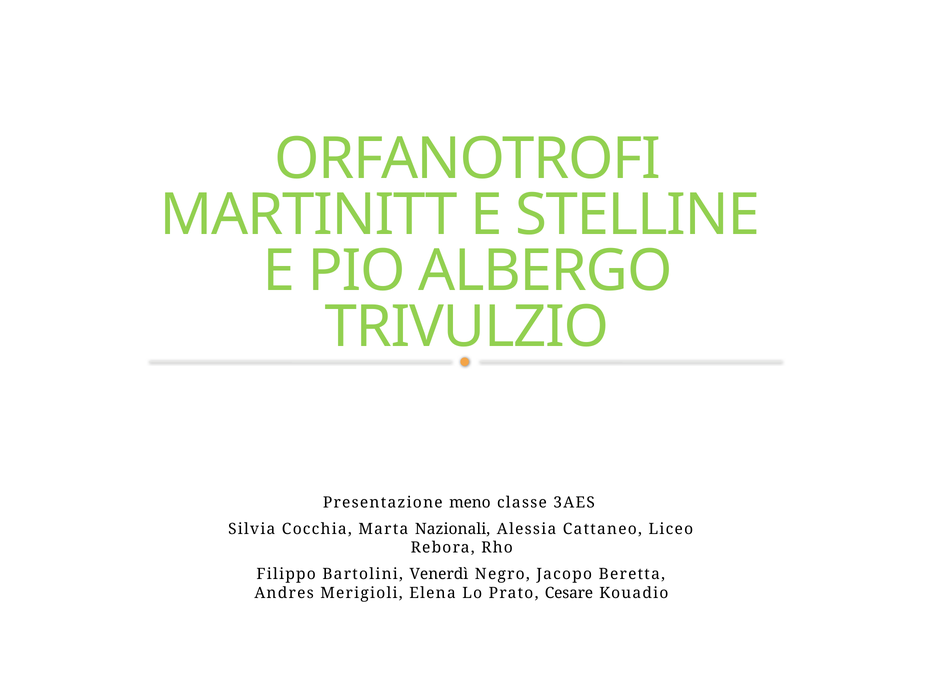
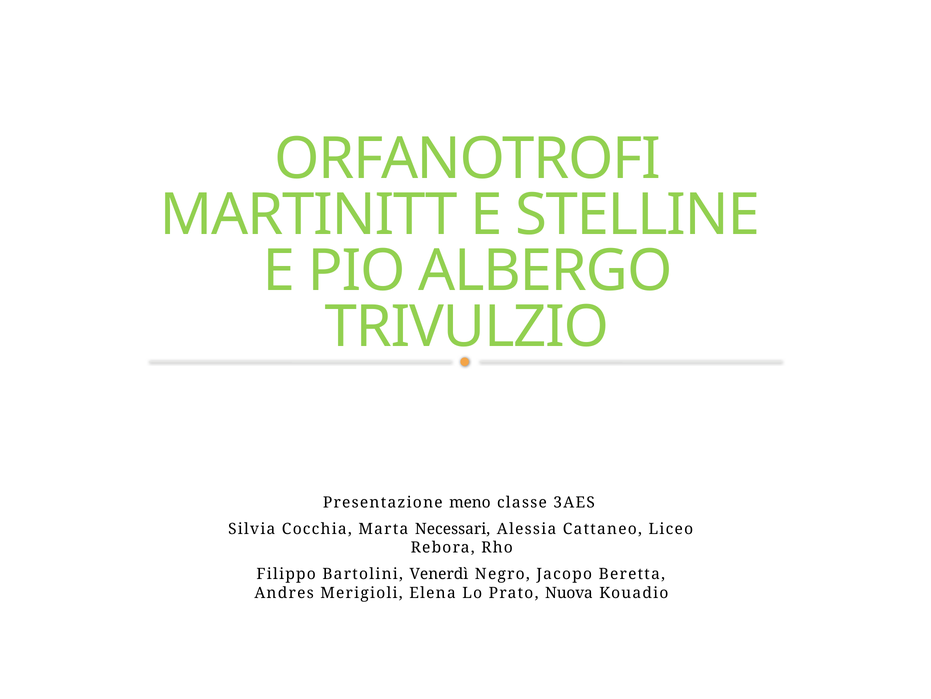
Nazionali: Nazionali -> Necessari (453, 529)
Cesare: Cesare -> Nuova (569, 592)
